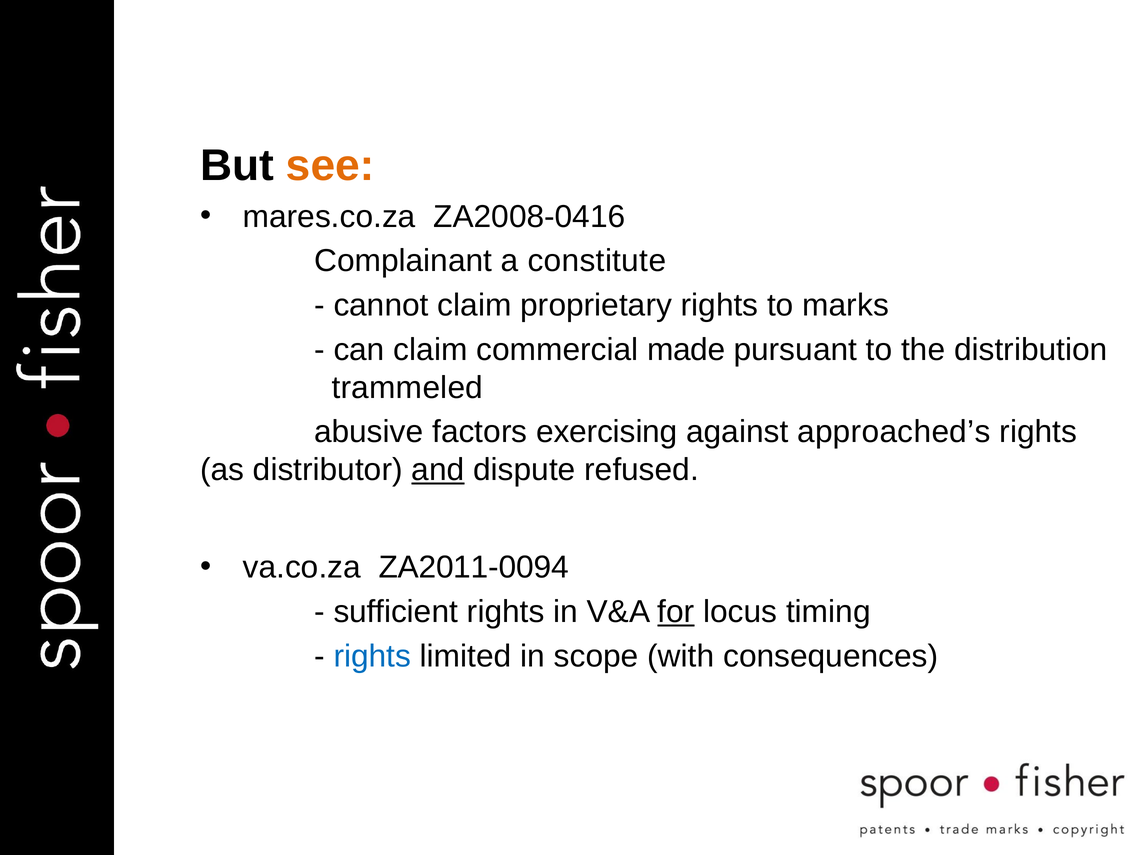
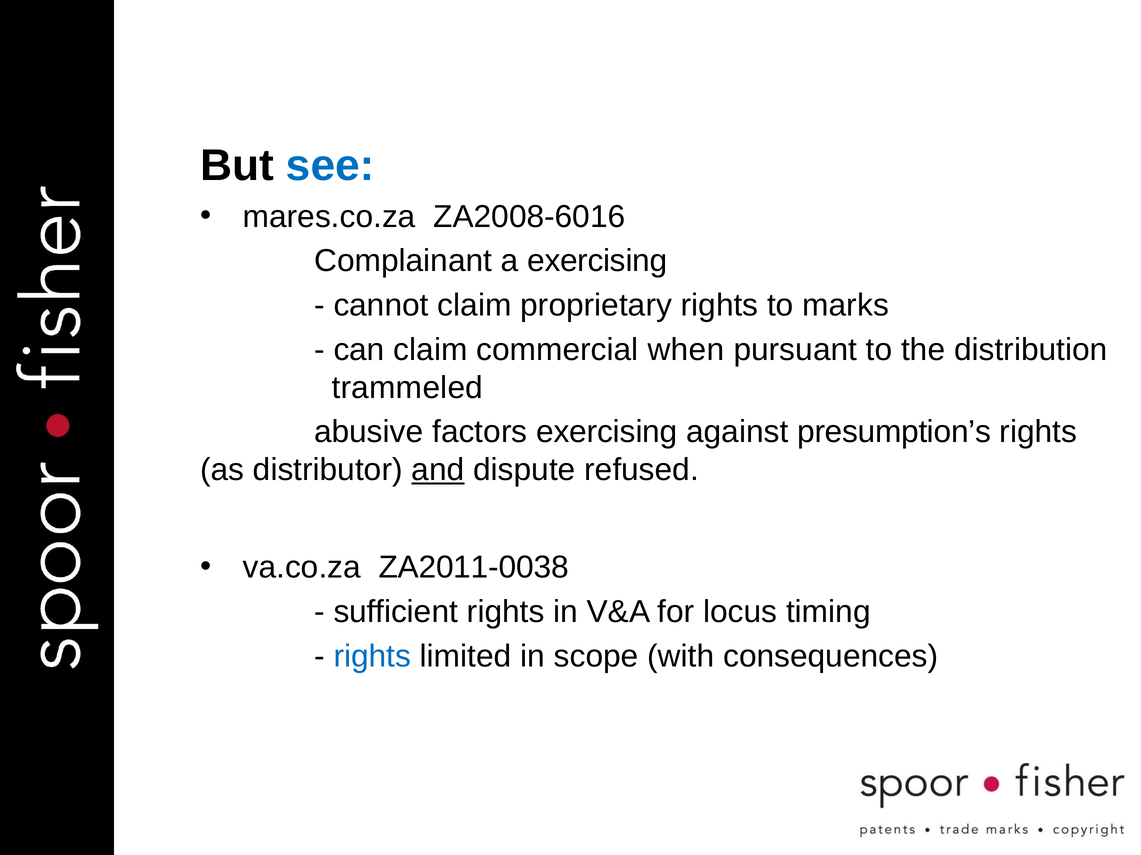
see colour: orange -> blue (330, 166)
ZA2008-0416: ZA2008-0416 -> ZA2008-6016 (529, 217)
a constitute: constitute -> exercising (597, 261)
made: made -> when (686, 350)
approached’s: approached’s -> presumption’s (894, 432)
ZA2011-0094: ZA2011-0094 -> ZA2011-0038 (474, 568)
for underline: present -> none (676, 612)
